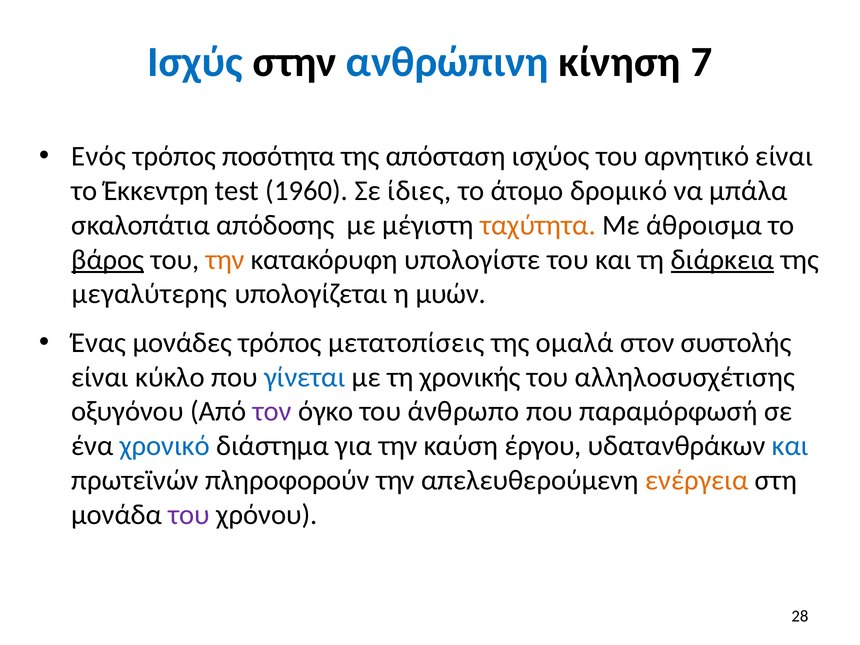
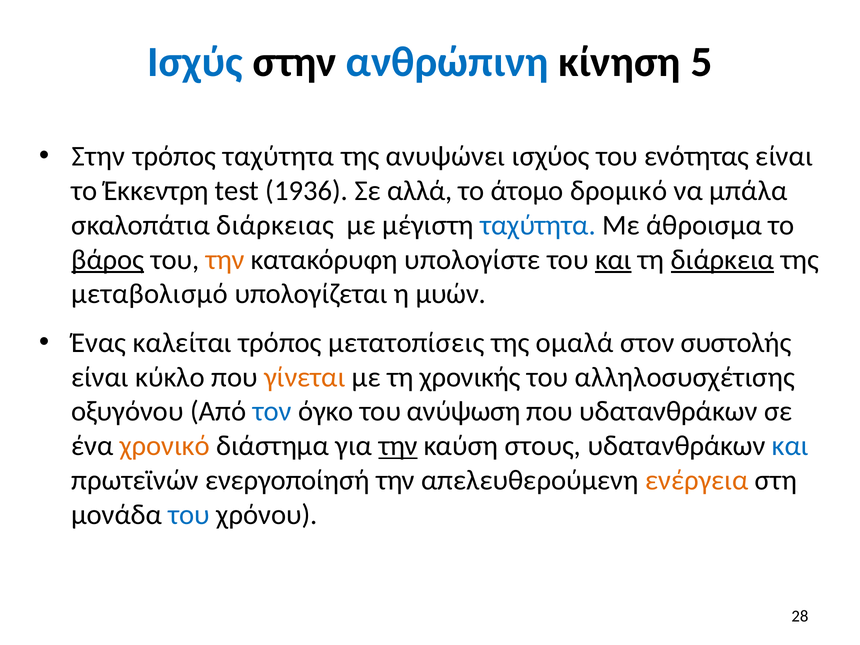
7: 7 -> 5 (702, 62)
Ενός: Ενός -> Στην (99, 156)
τρόπος ποσότητα: ποσότητα -> ταχύτητα (278, 156)
απόσταση: απόσταση -> ανυψώνει (446, 156)
αρνητικό: αρνητικό -> ενότητας (697, 156)
1960: 1960 -> 1936 (307, 191)
ίδιες: ίδιες -> αλλά (420, 191)
απόδοσης: απόδοσης -> διάρκειας (275, 225)
ταχύτητα colour: orange -> blue (538, 225)
και underline: none -> present (613, 260)
μεγαλύτερης: μεγαλύτερης -> μεταβολισμό (150, 294)
μονάδες: μονάδες -> καλείται (182, 343)
γίνεται colour: blue -> orange (305, 377)
τον colour: purple -> blue (272, 411)
άνθρωπο: άνθρωπο -> ανύψωση (464, 411)
που παραμόρφωσή: παραμόρφωσή -> υδατανθράκων (669, 411)
χρονικό colour: blue -> orange (165, 446)
την underline: none -> present (398, 446)
έργου: έργου -> στους (543, 446)
πληροφορούν: πληροφορούν -> ενεργοποίησή (287, 480)
του colour: purple -> blue (189, 515)
